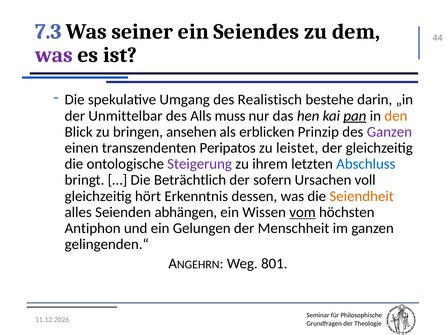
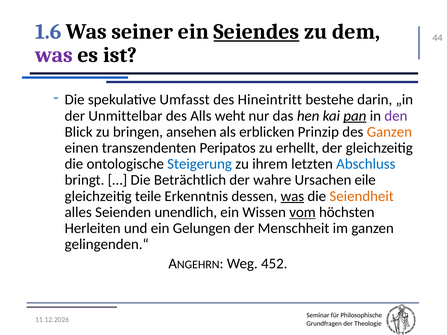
7.3: 7.3 -> 1.6 (48, 32)
Seiendes underline: none -> present (256, 32)
Umgang: Umgang -> Umfasst (185, 100)
Realistisch: Realistisch -> Hineintritt (270, 100)
muss: muss -> weht (230, 116)
den colour: orange -> purple (396, 116)
Ganzen colour: purple -> orange (389, 132)
leistet: leistet -> erhellt (297, 148)
Steigerung colour: purple -> blue (200, 164)
sofern: sofern -> wahre (272, 180)
voll: voll -> eile (365, 180)
hört: hört -> teile (148, 196)
was underline: none -> present (292, 196)
abhängen: abhängen -> unendlich (186, 212)
Antiphon: Antiphon -> Herleiten (93, 228)
801: 801 -> 452 (274, 264)
